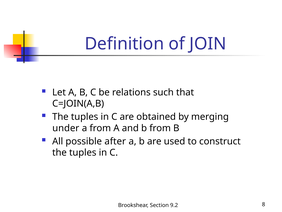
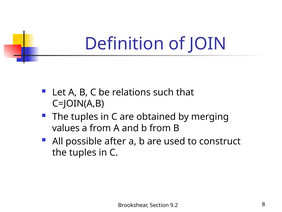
under: under -> values (66, 128)
